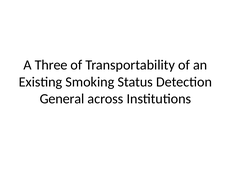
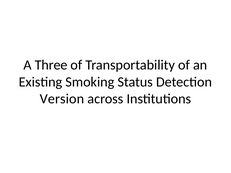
General: General -> Version (62, 99)
